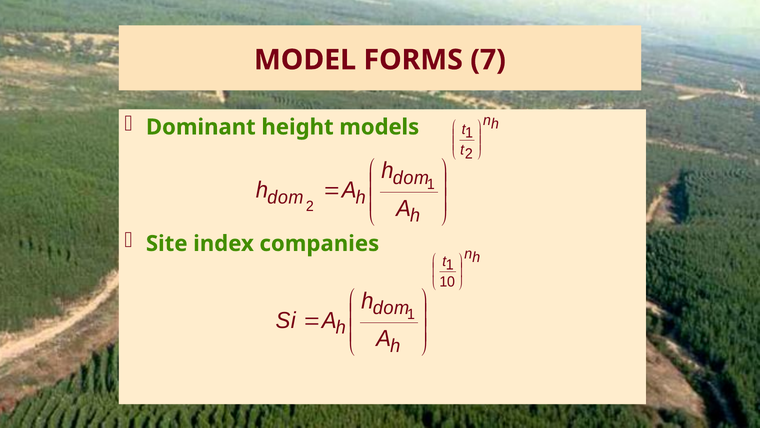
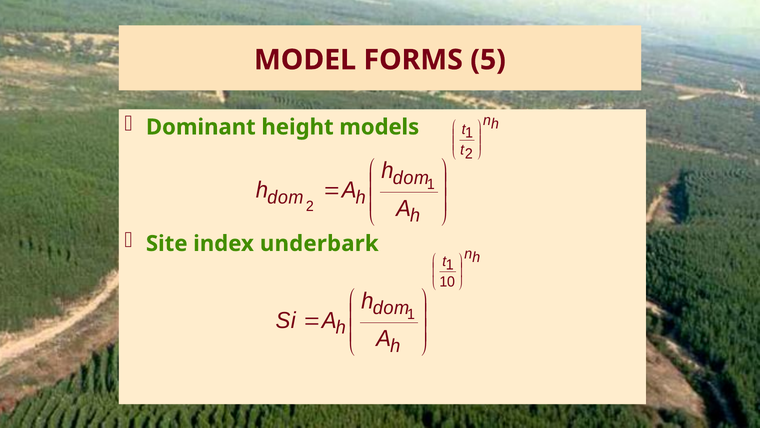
7: 7 -> 5 (488, 60)
companies: companies -> underbark (319, 243)
